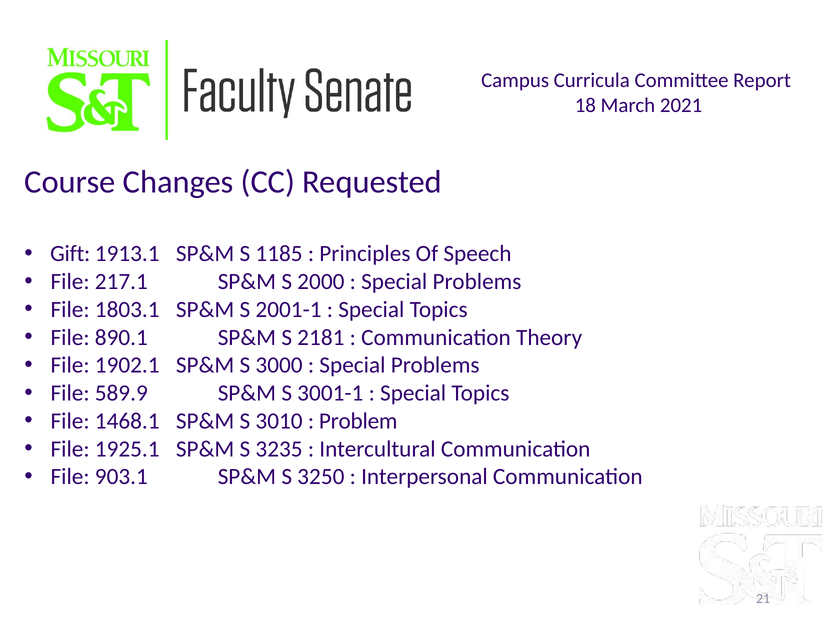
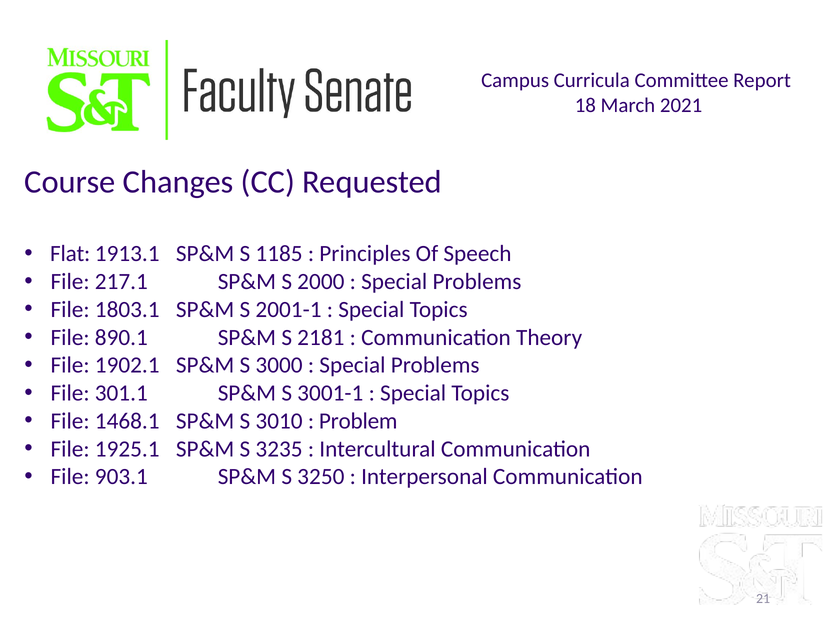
Gift: Gift -> Flat (70, 254)
589.9: 589.9 -> 301.1 (121, 393)
